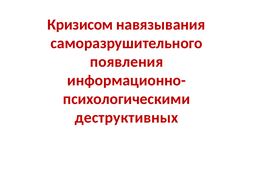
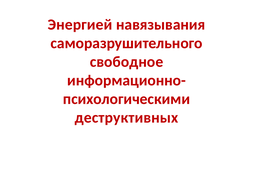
Кризисом: Кризисом -> Энергией (80, 25)
появления: появления -> свободное (127, 62)
